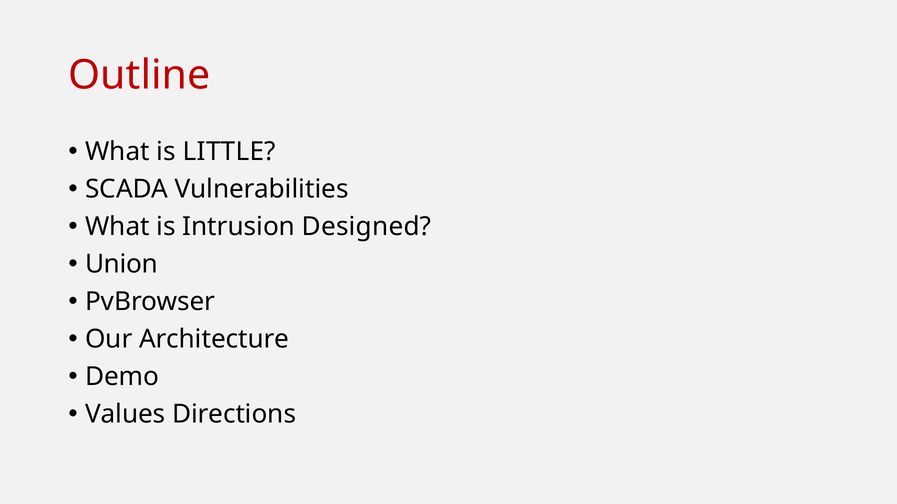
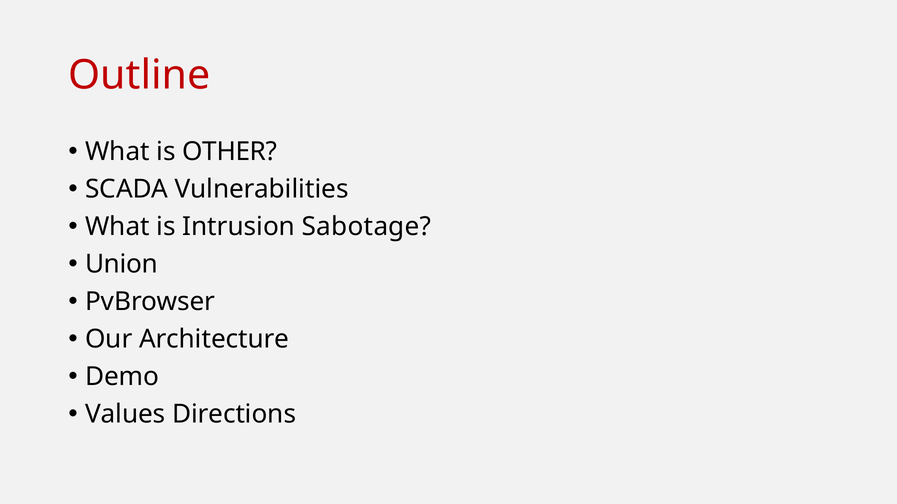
LITTLE: LITTLE -> OTHER (230, 152)
Designed: Designed -> Sabotage (367, 227)
